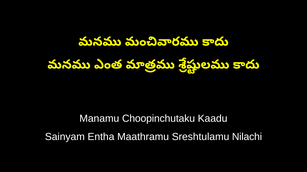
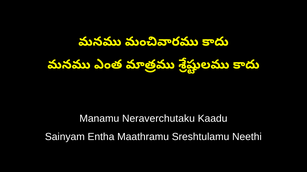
Choopinchutaku: Choopinchutaku -> Neraverchutaku (158, 119)
Nilachi: Nilachi -> Neethi (247, 137)
